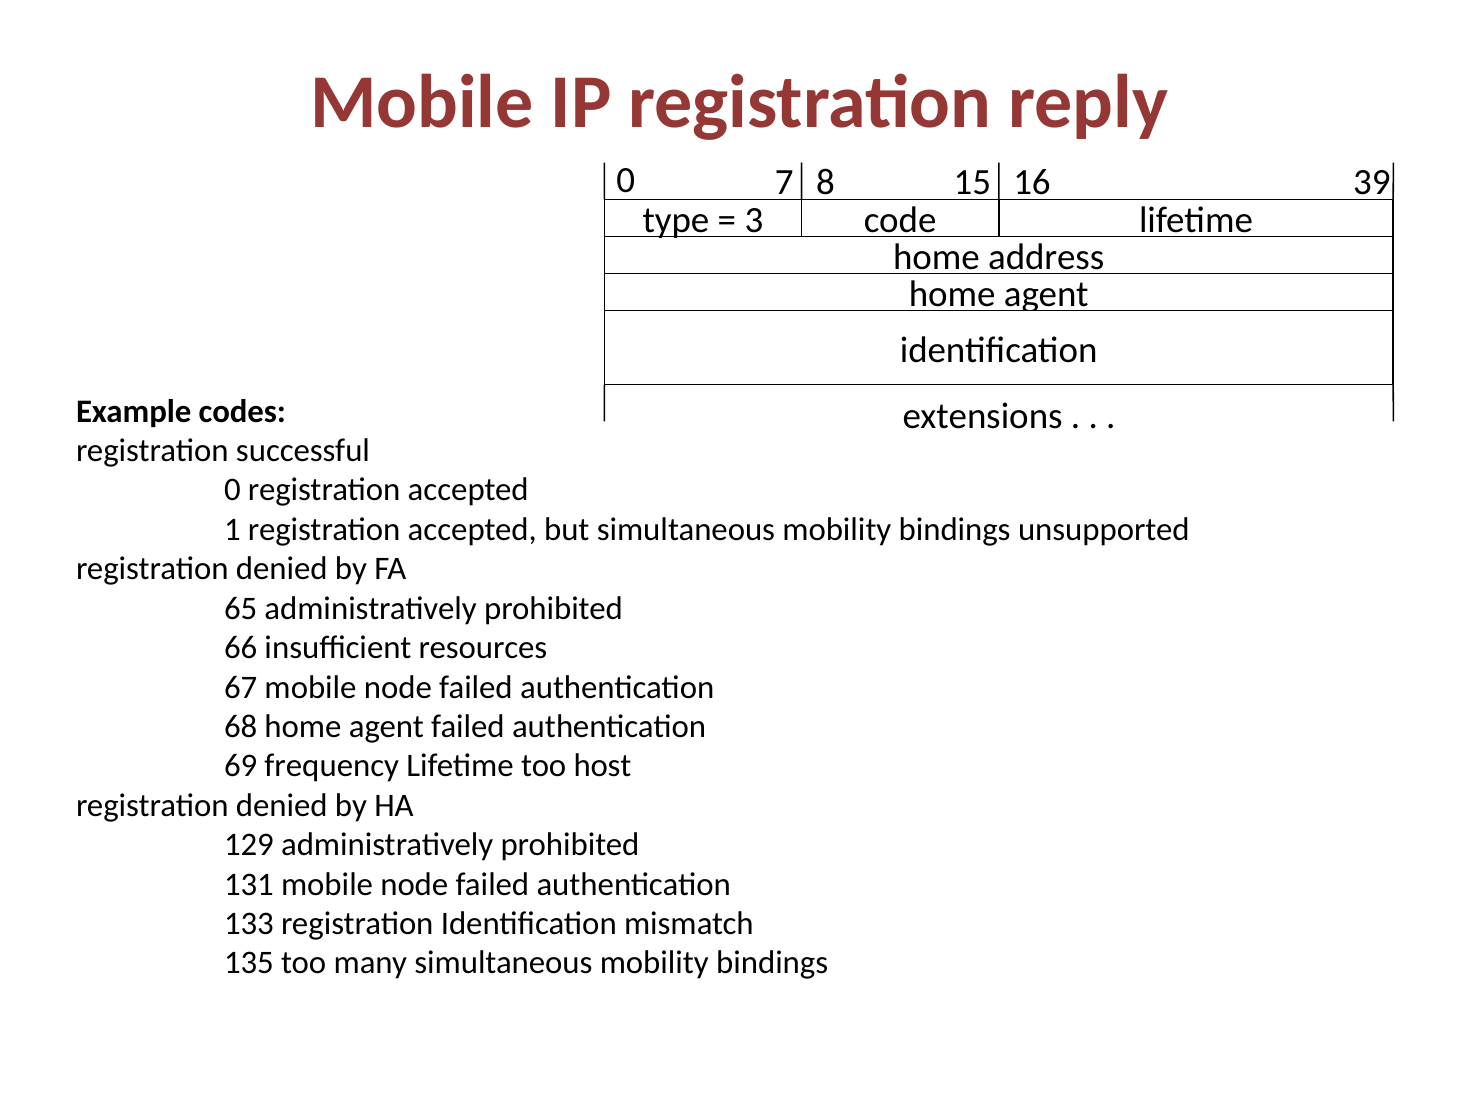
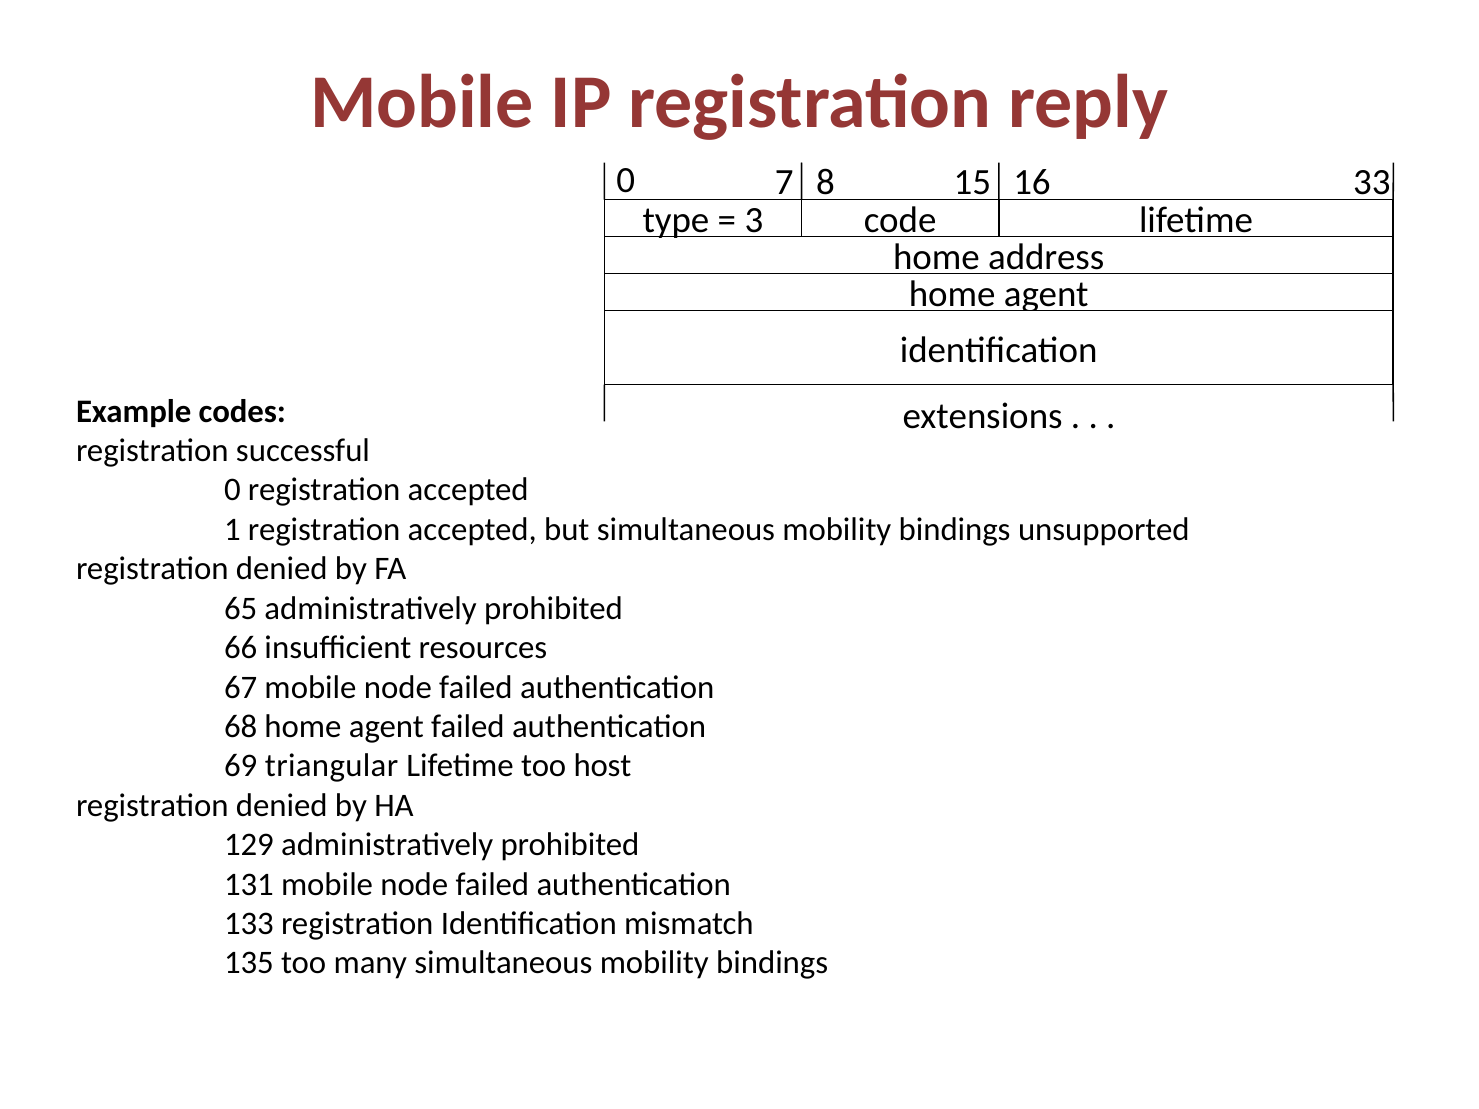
39: 39 -> 33 (1372, 182)
frequency: frequency -> triangular (332, 766)
